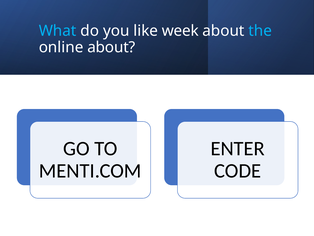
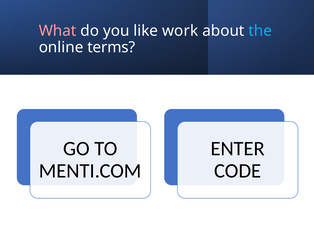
What colour: light blue -> pink (58, 31)
week: week -> work (180, 31)
online about: about -> terms (111, 47)
